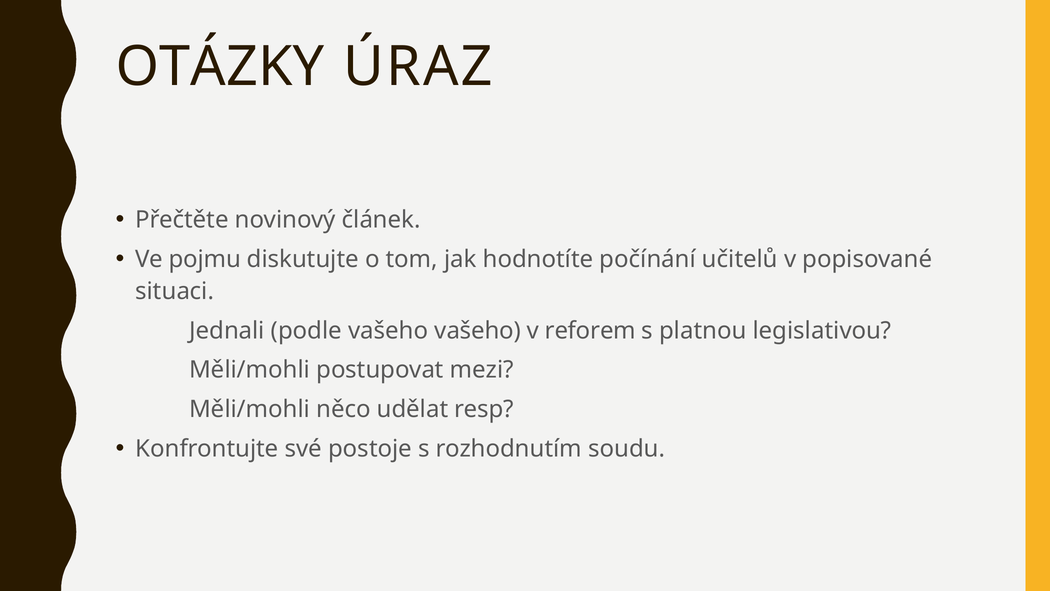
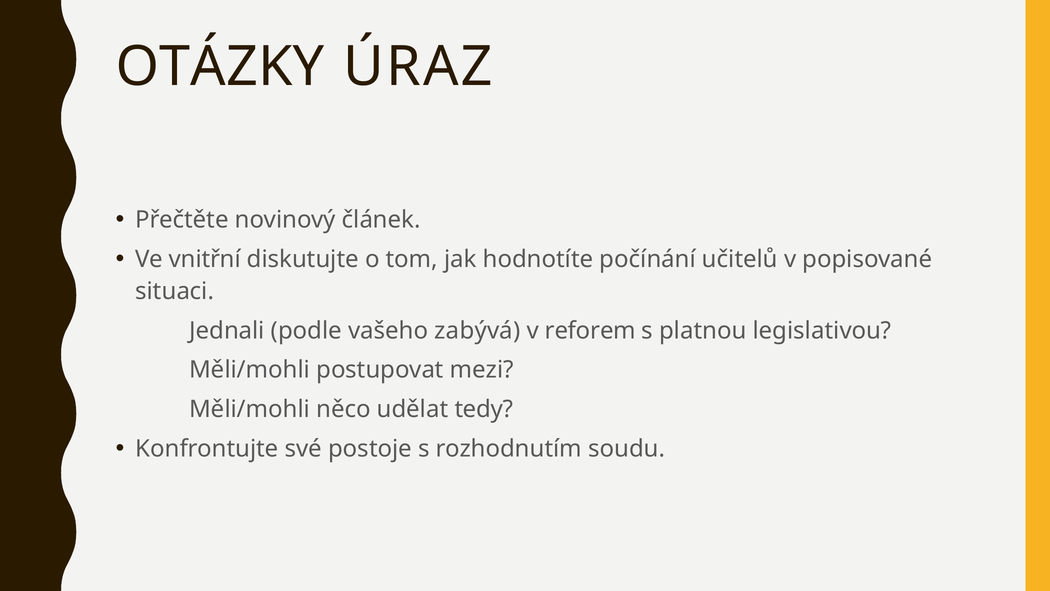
pojmu: pojmu -> vnitřní (205, 259)
vašeho vašeho: vašeho -> zabývá (477, 330)
resp: resp -> tedy (484, 409)
